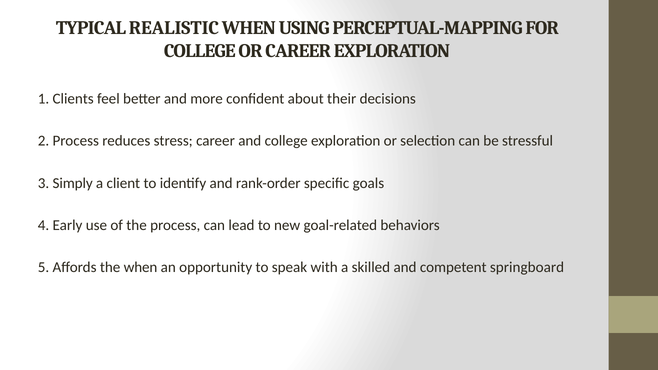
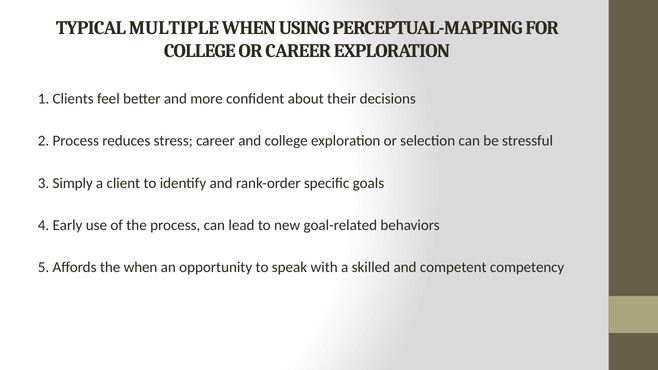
REALISTIC: REALISTIC -> MULTIPLE (174, 28)
springboard: springboard -> competency (527, 268)
